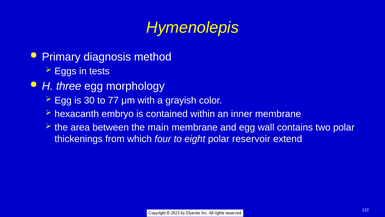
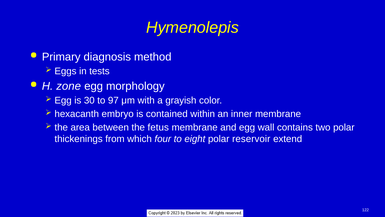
three: three -> zone (69, 86)
77: 77 -> 97 (113, 100)
main: main -> fetus (158, 127)
